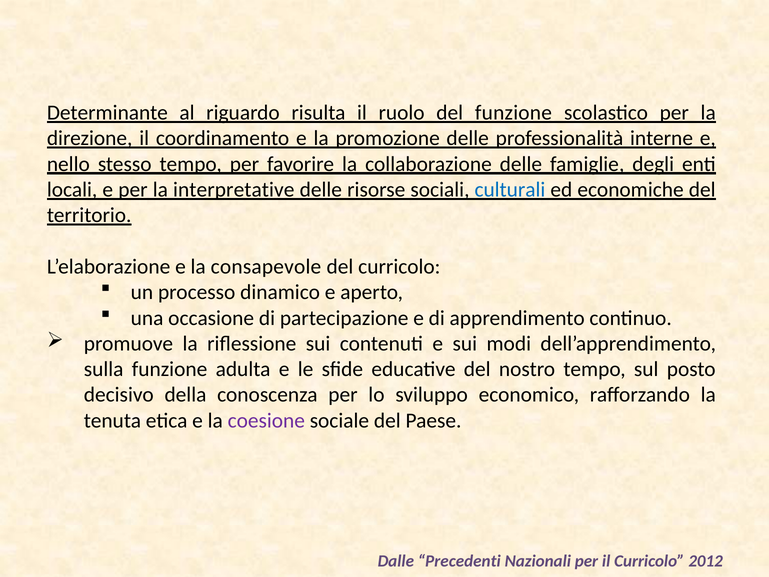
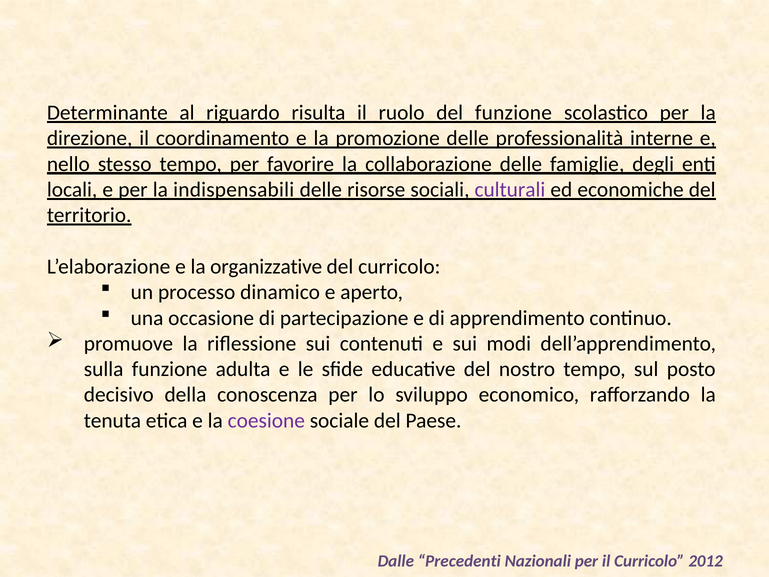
interpretative: interpretative -> indispensabili (234, 190)
culturali colour: blue -> purple (510, 190)
consapevole: consapevole -> organizzative (266, 267)
